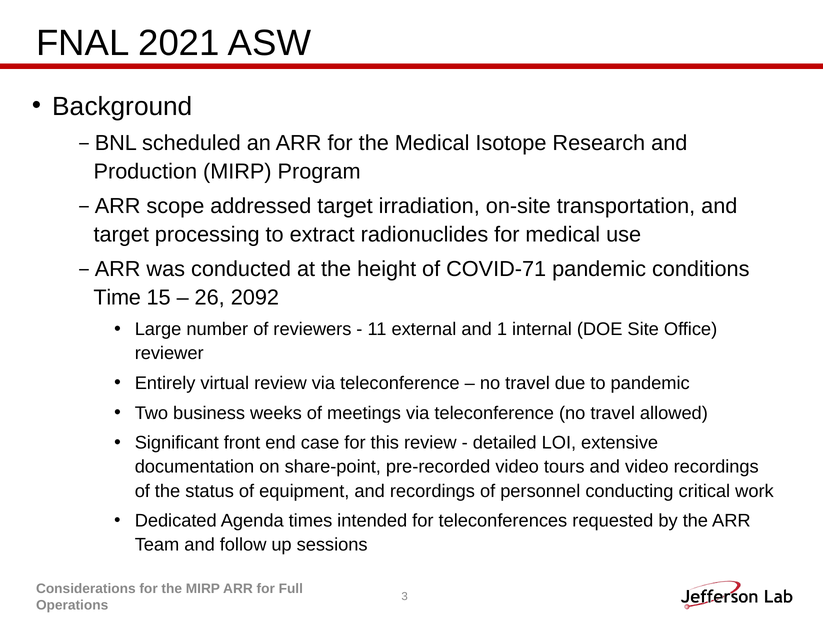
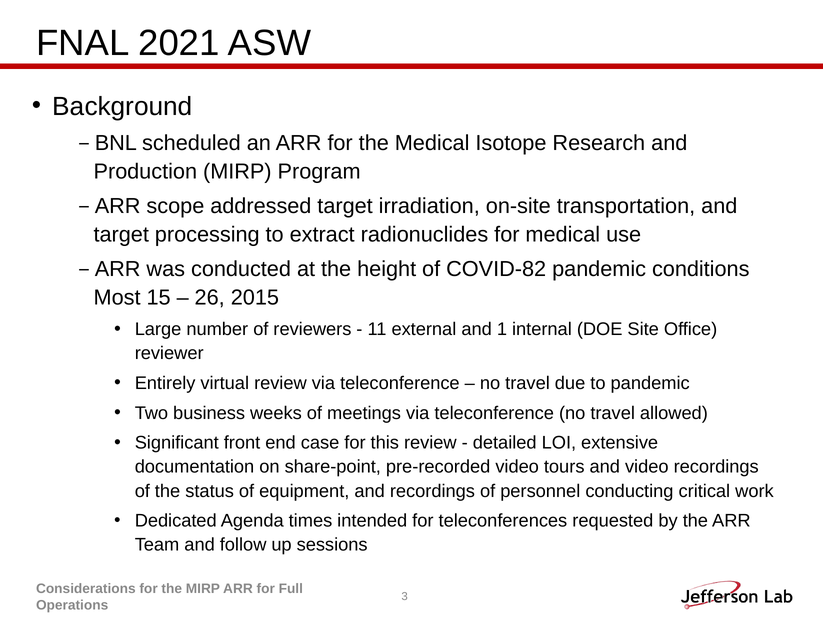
COVID-71: COVID-71 -> COVID-82 (496, 269)
Time: Time -> Most (117, 298)
2092: 2092 -> 2015 (255, 298)
